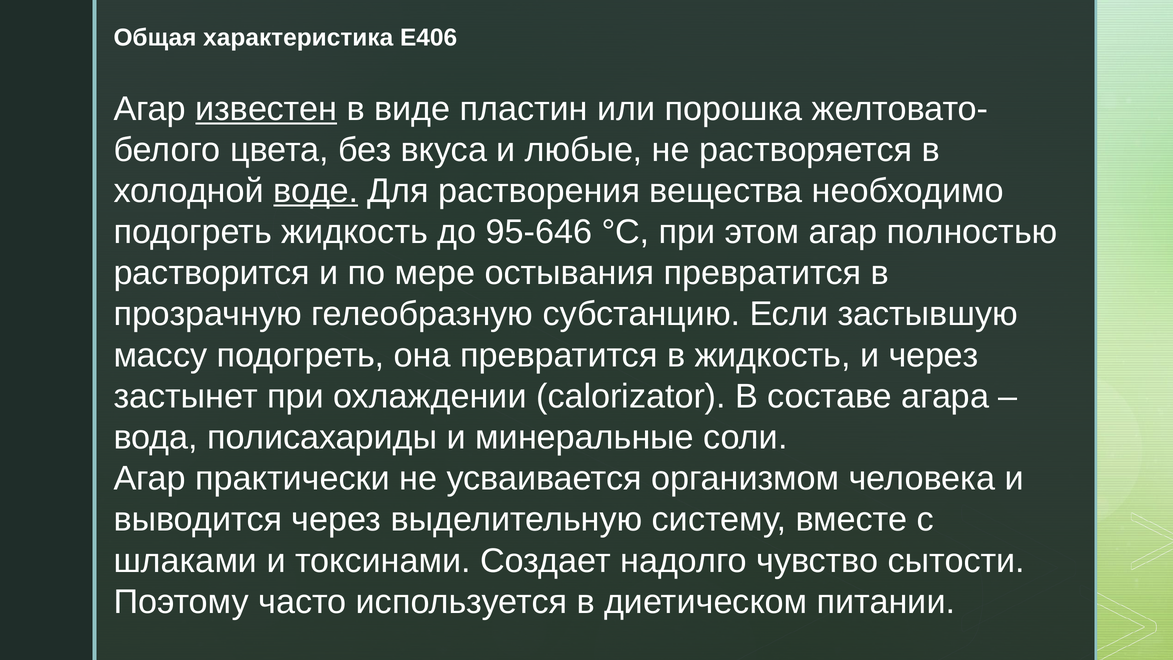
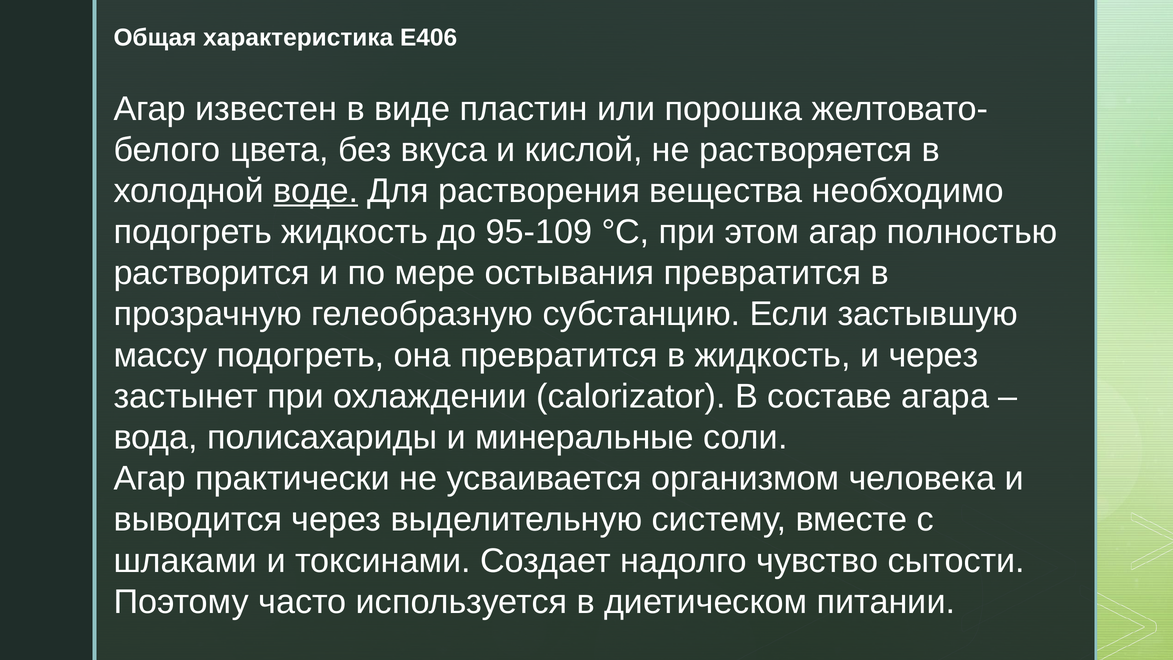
известен underline: present -> none (266, 109)
любые: любые -> кислой (584, 150)
95-646: 95-646 -> 95-109 (539, 232)
